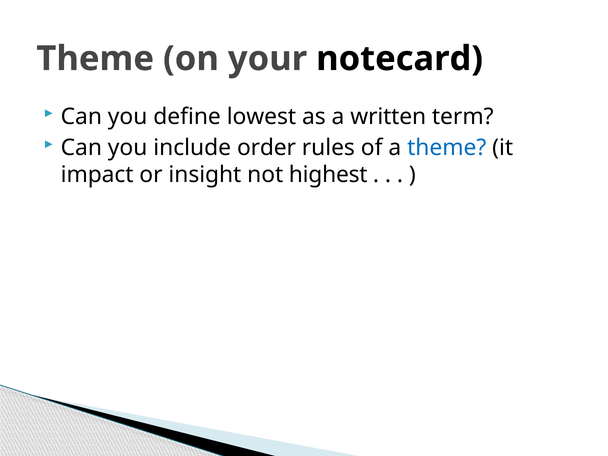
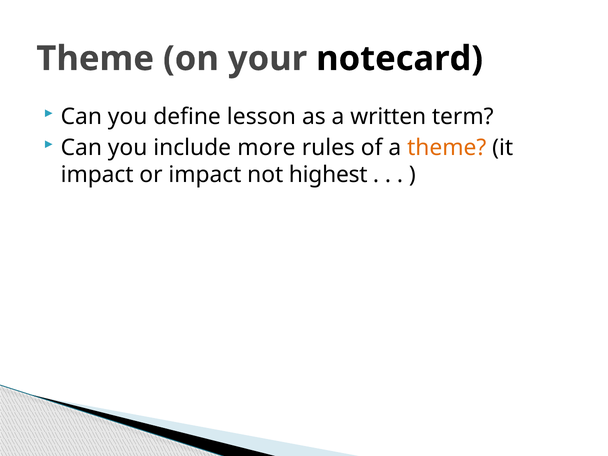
lowest: lowest -> lesson (261, 117)
order: order -> more (266, 148)
theme colour: blue -> orange (447, 148)
or insight: insight -> impact (205, 175)
